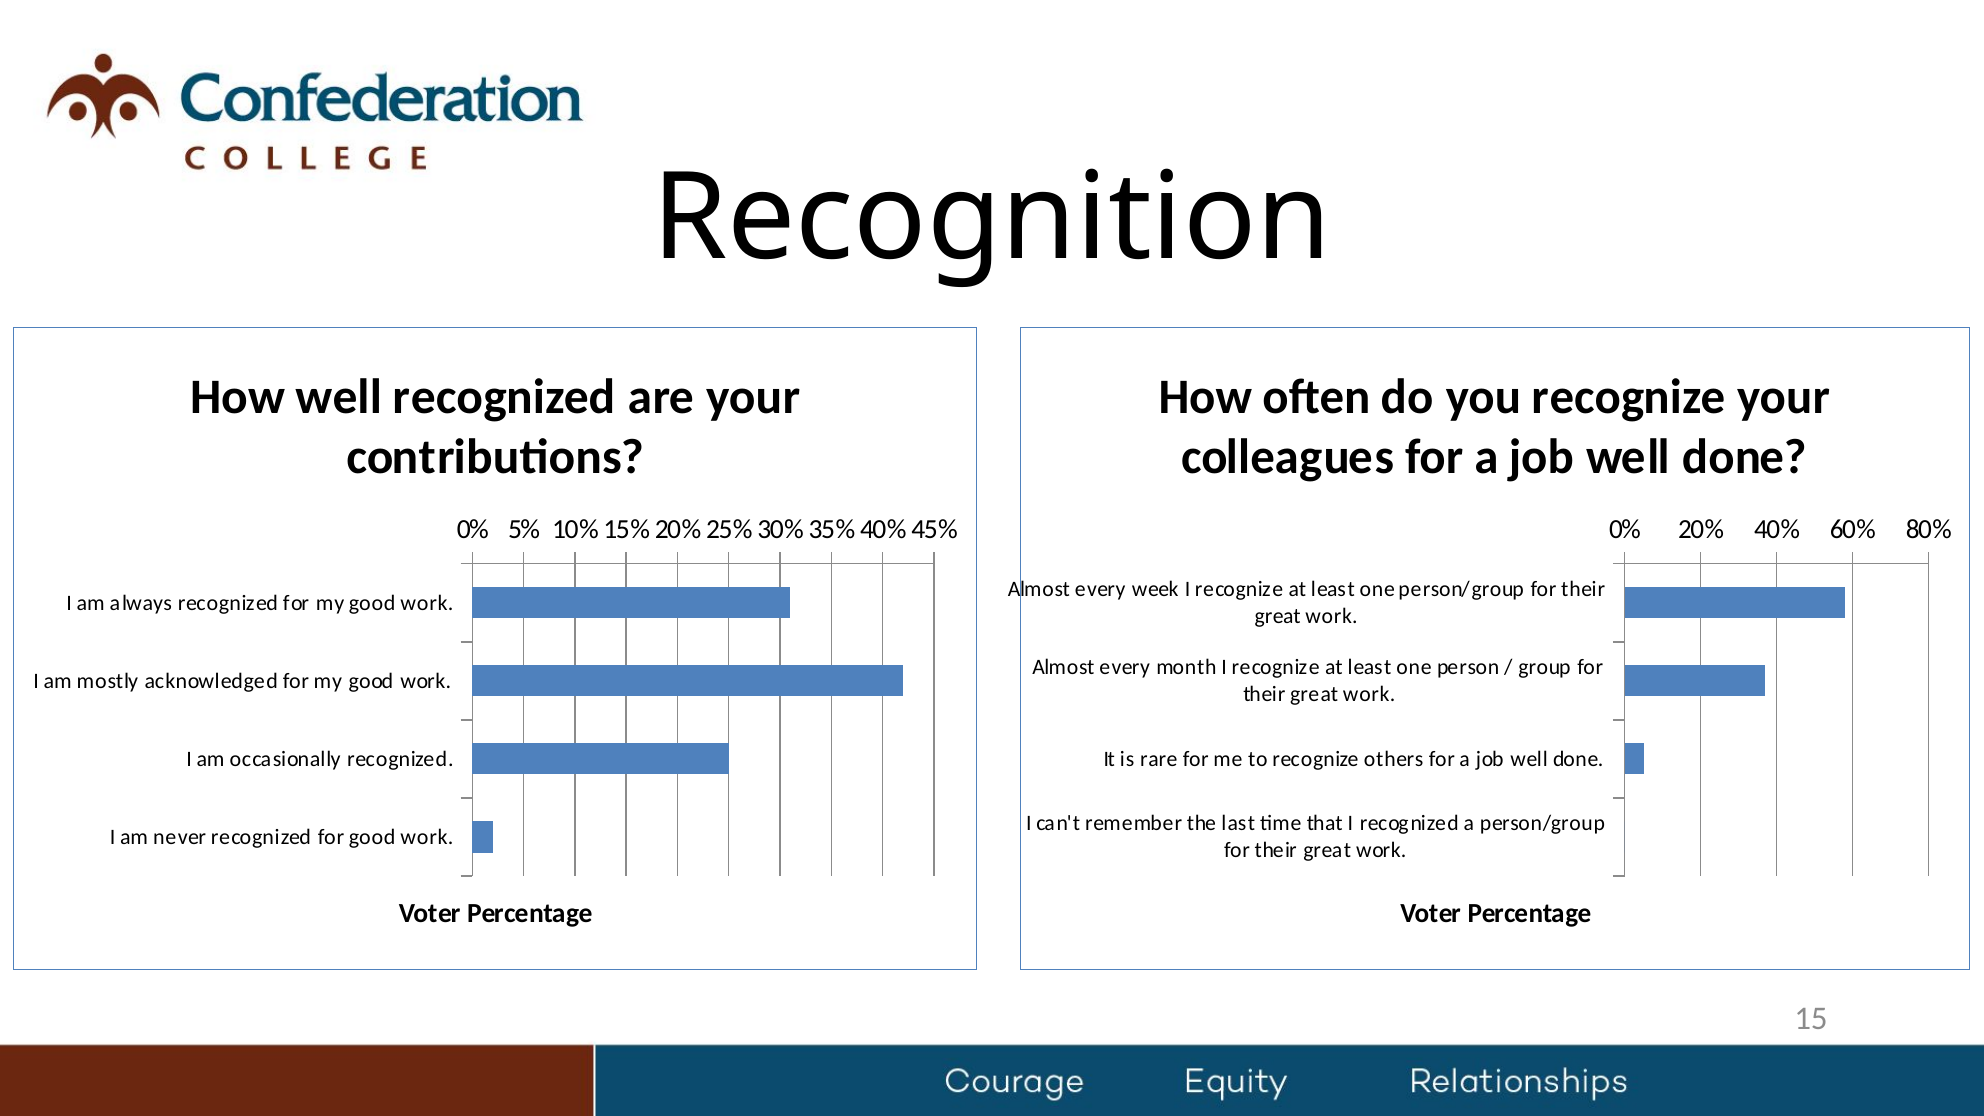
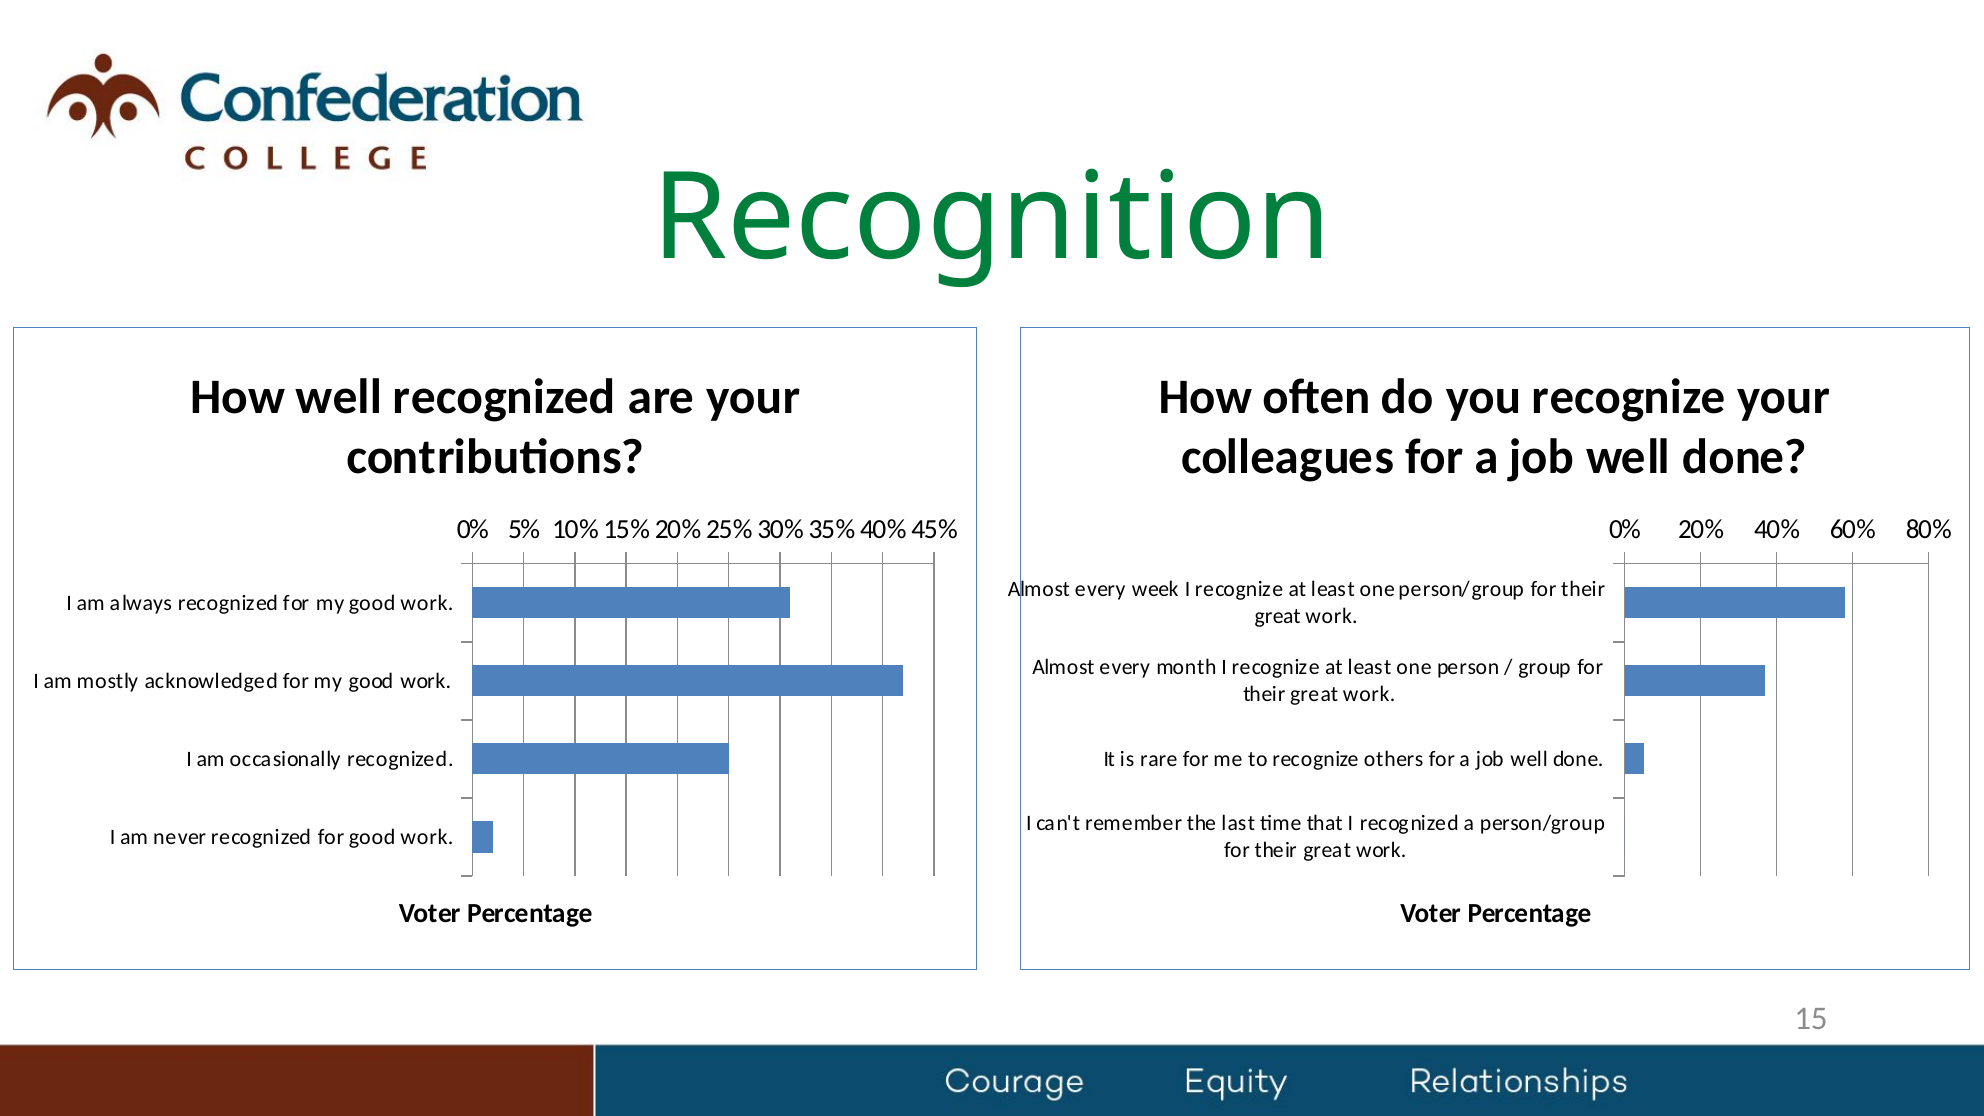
Recognition colour: black -> green (992, 219)
